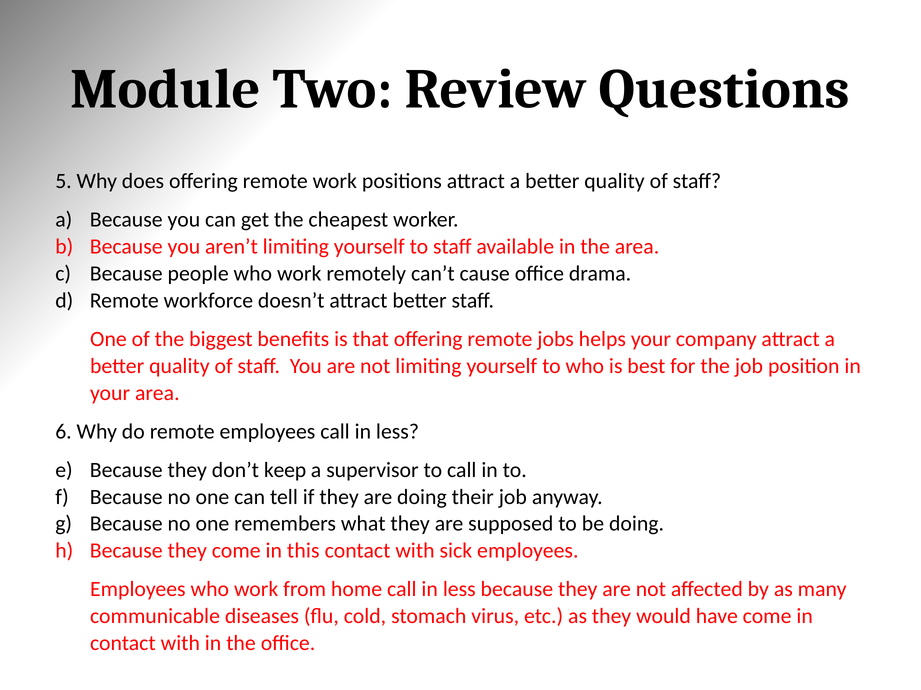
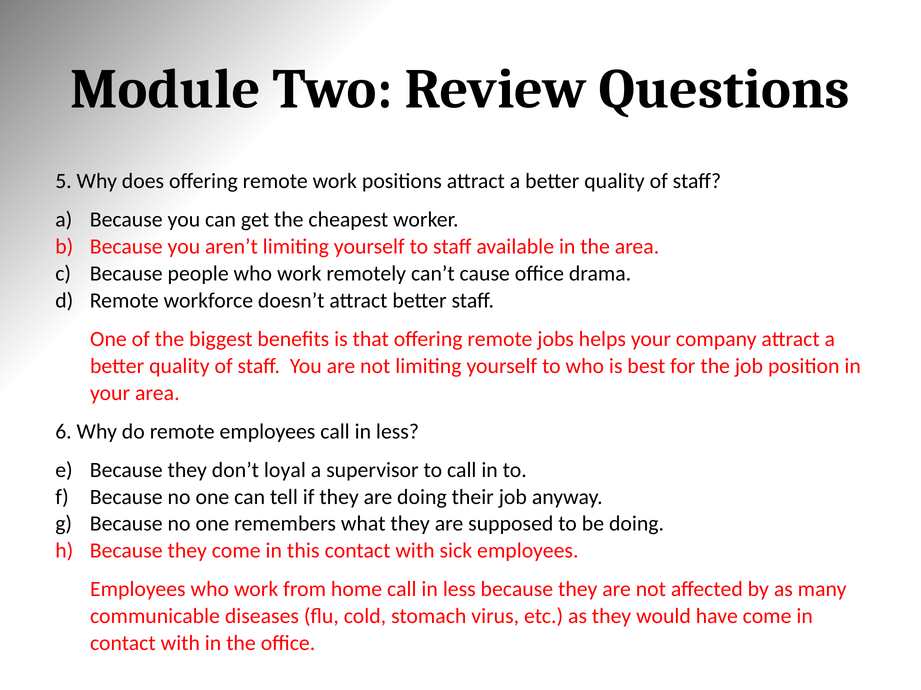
keep: keep -> loyal (285, 470)
